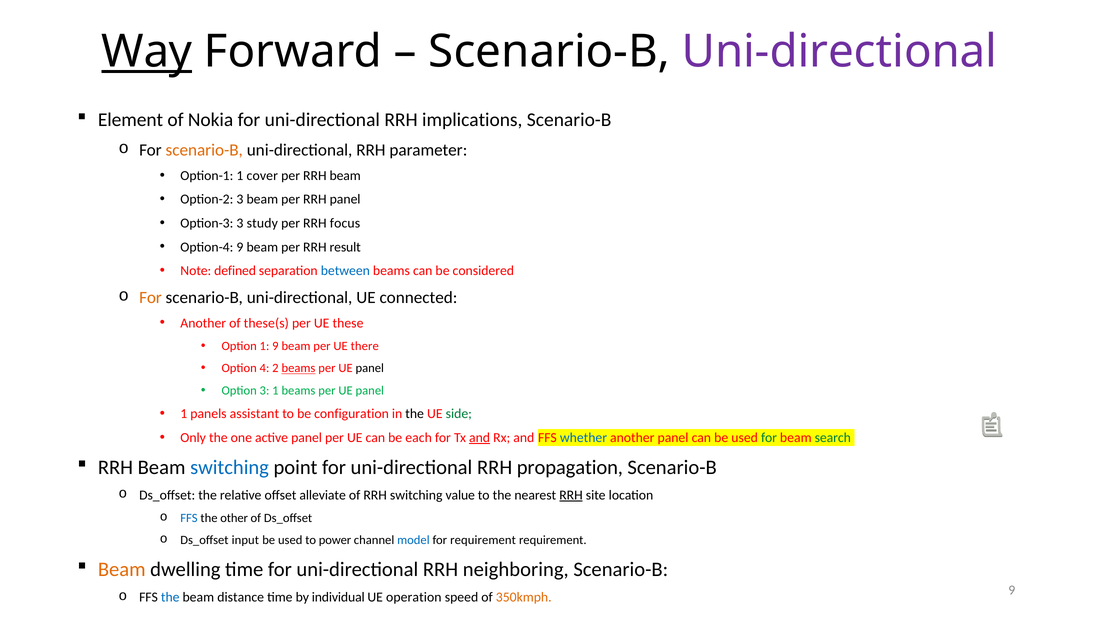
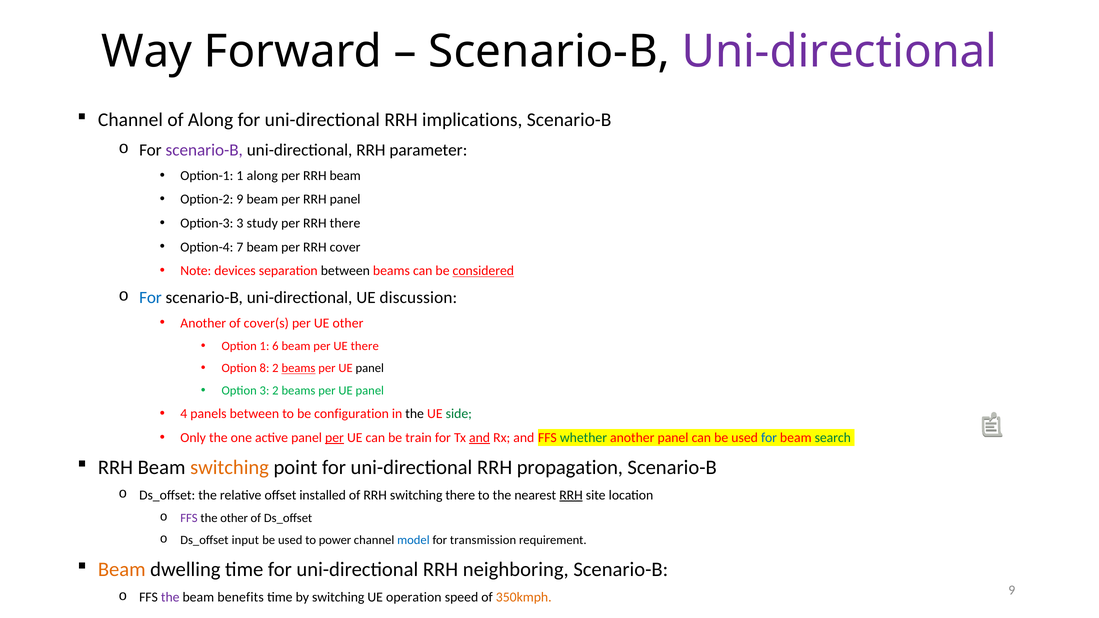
Way underline: present -> none (147, 52)
Element: Element -> Channel (130, 120)
of Nokia: Nokia -> Along (211, 120)
scenario-B colour: orange -> purple (204, 150)
1 cover: cover -> along (262, 176)
Option-2 3: 3 -> 9 (240, 199)
RRH focus: focus -> there (345, 223)
Option-4 9: 9 -> 7 (240, 247)
result: result -> cover (345, 247)
defined: defined -> devices (235, 271)
between colour: blue -> black (345, 271)
considered underline: none -> present (483, 271)
For colour: orange -> blue (150, 297)
connected: connected -> discussion (418, 297)
these(s: these(s -> cover(s (266, 323)
UE these: these -> other (348, 323)
1 9: 9 -> 6 (275, 346)
4: 4 -> 8 (264, 368)
3 1: 1 -> 2 (275, 391)
1: 1 -> 4 (184, 414)
panels assistant: assistant -> between (254, 414)
per underline: none -> present (335, 438)
each: each -> train (419, 438)
whether colour: blue -> green (583, 438)
for colour: green -> blue (769, 438)
switching colour: blue -> orange (230, 467)
alleviate: alleviate -> installed (323, 495)
switching value: value -> there (460, 495)
FFS colour: blue -> purple (189, 518)
for requirement: requirement -> transmission (483, 540)
the colour: blue -> purple (170, 597)
distance: distance -> benefits (241, 597)
by individual: individual -> switching (338, 597)
